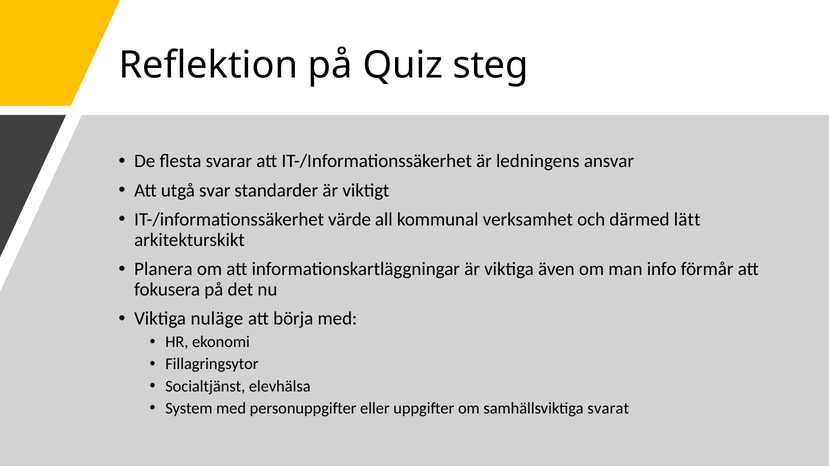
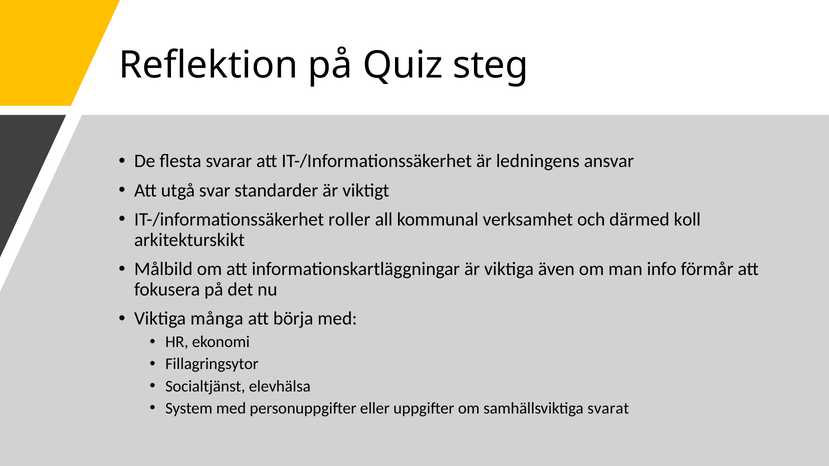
värde: värde -> roller (349, 220)
lätt: lätt -> koll (687, 220)
Planera: Planera -> Målbild (163, 269)
nuläge: nuläge -> många (217, 319)
